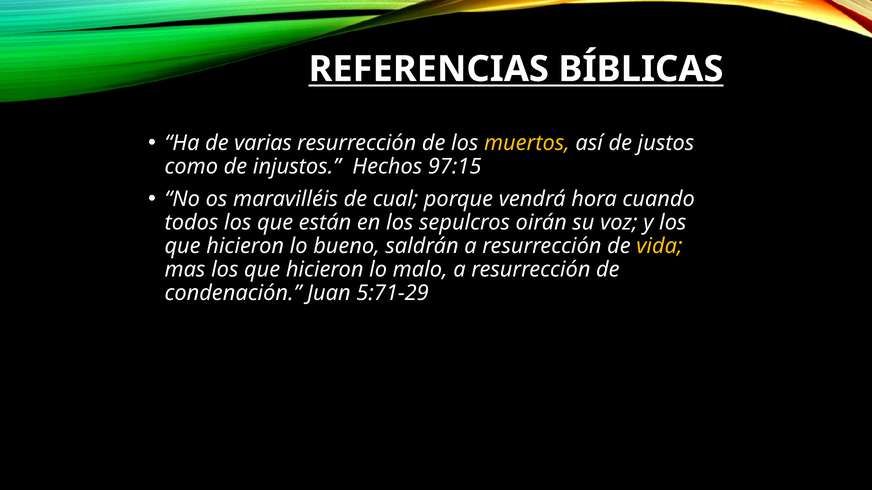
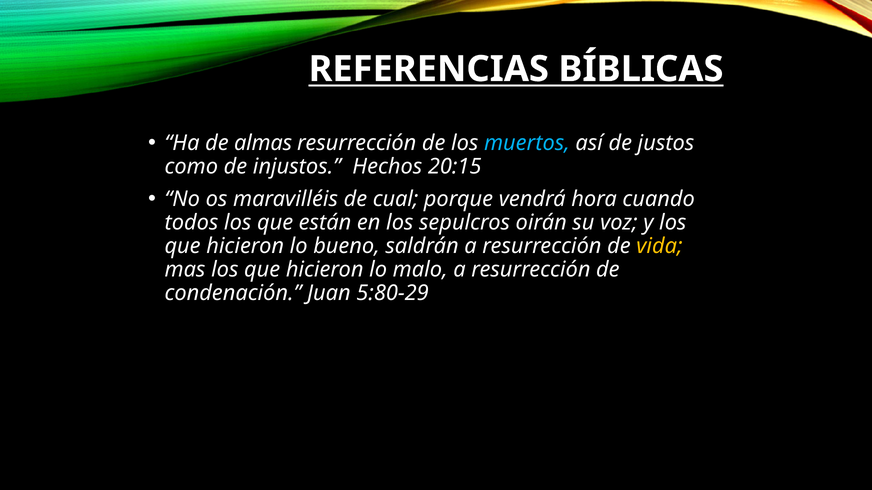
varias: varias -> almas (263, 143)
muertos colour: yellow -> light blue (527, 143)
97:15: 97:15 -> 20:15 (455, 167)
5:71-29: 5:71-29 -> 5:80-29 (393, 294)
